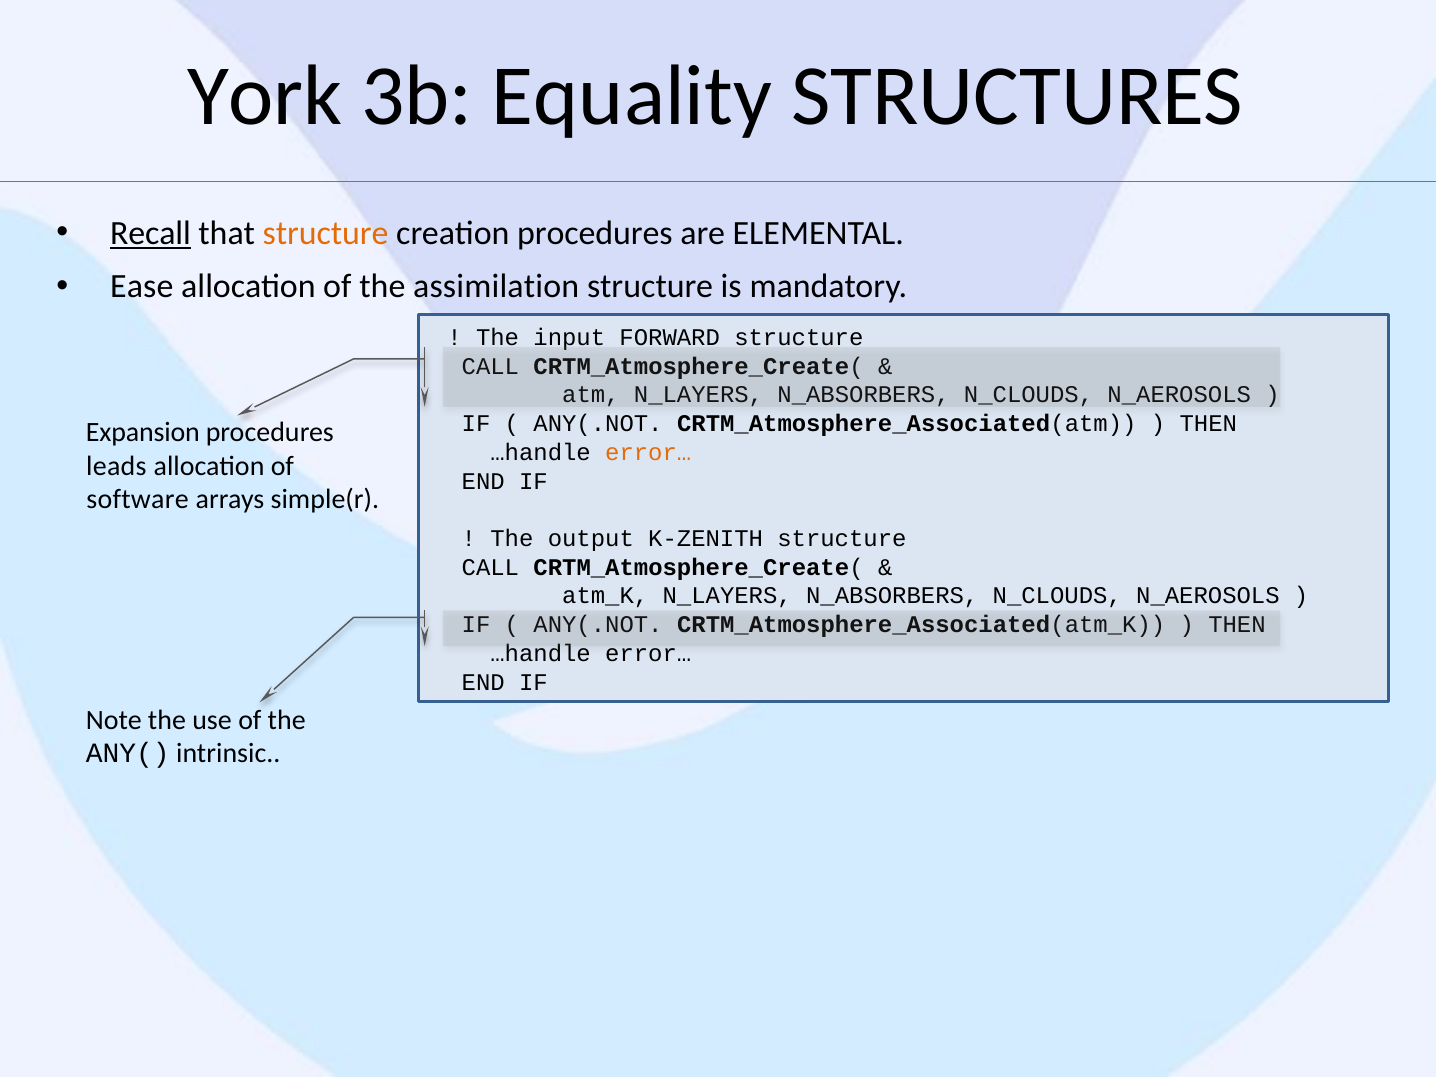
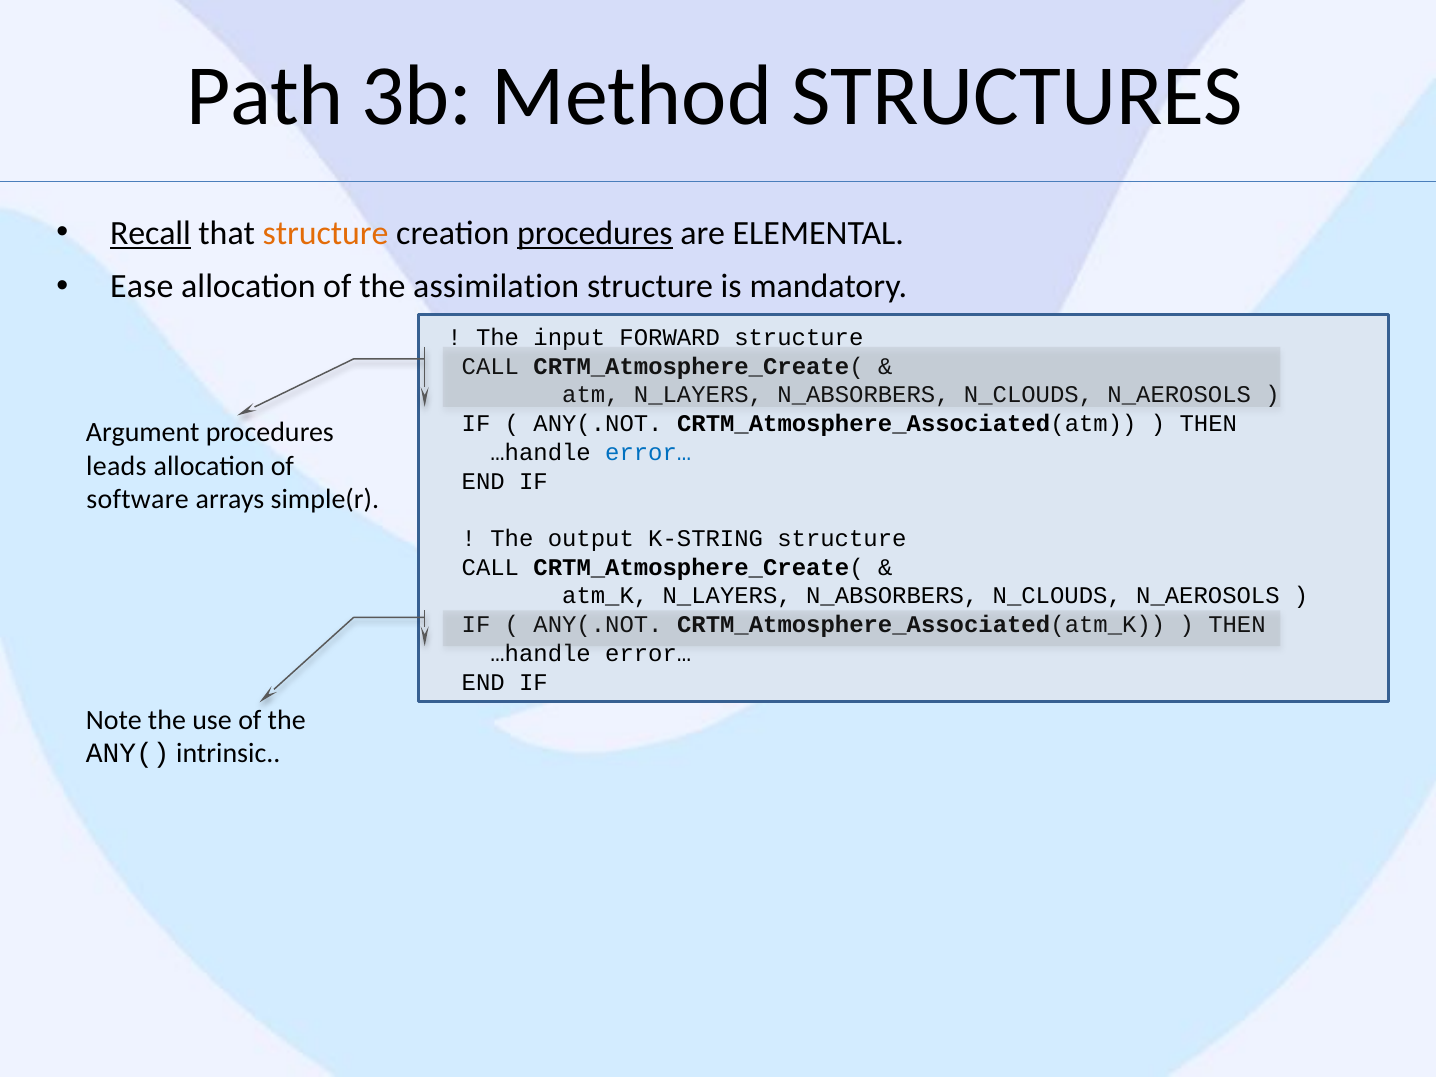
York: York -> Path (265, 96)
Equality: Equality -> Method (632, 96)
procedures underline: none -> present (595, 233)
Expansion: Expansion -> Argument (143, 433)
error… colour: orange -> blue (648, 452)
K-ZENITH: K-ZENITH -> K-STRING (706, 539)
